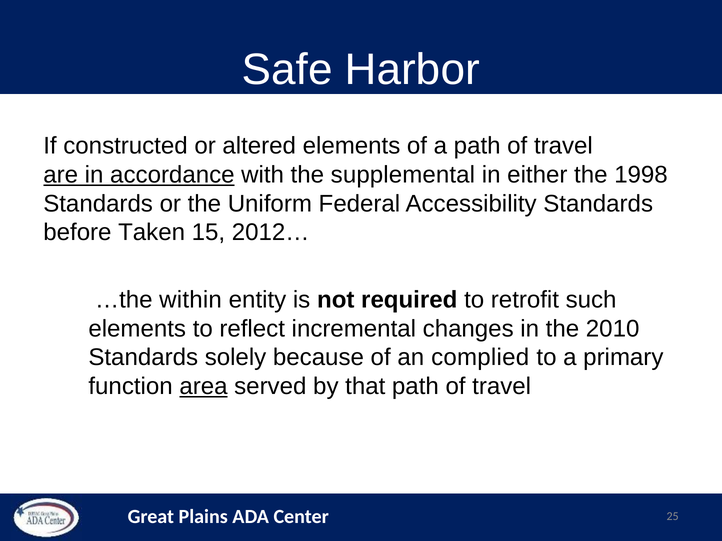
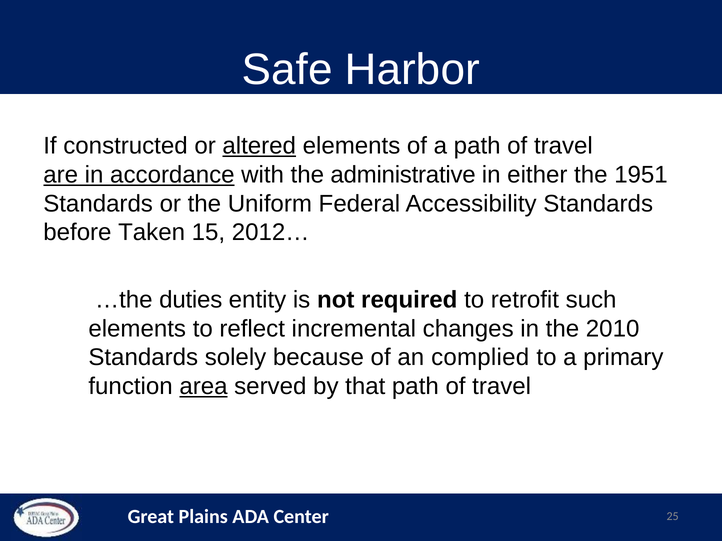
altered underline: none -> present (259, 146)
supplemental: supplemental -> administrative (403, 175)
1998: 1998 -> 1951 (641, 175)
within: within -> duties (191, 300)
